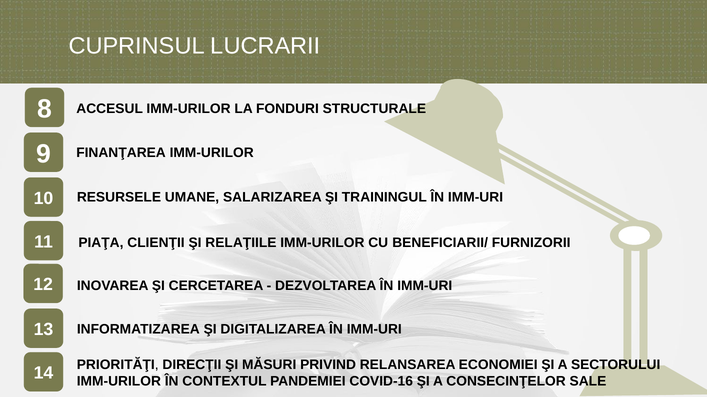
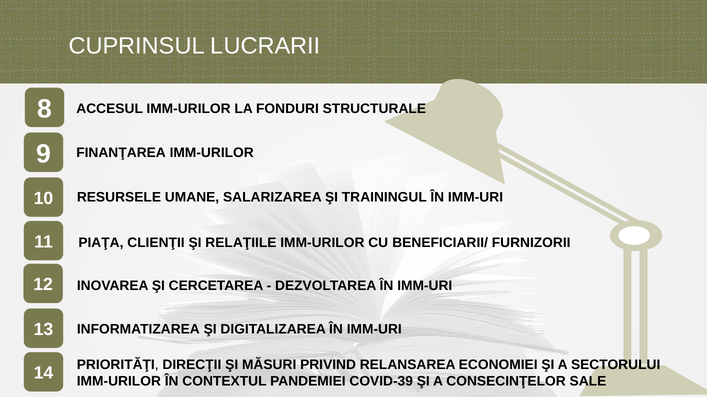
COVID-16: COVID-16 -> COVID-39 (381, 382)
